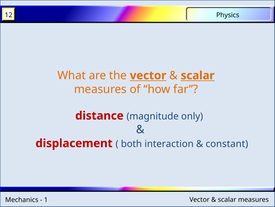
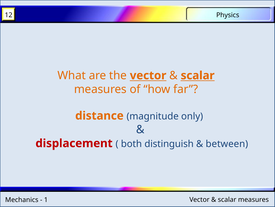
distance colour: red -> orange (99, 115)
interaction: interaction -> distinguish (169, 143)
constant: constant -> between (227, 143)
